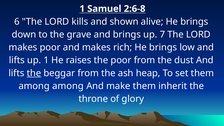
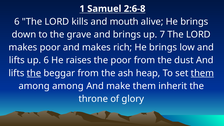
shown: shown -> mouth (124, 22)
up 1: 1 -> 6 (46, 60)
them underline: none -> present (202, 73)
